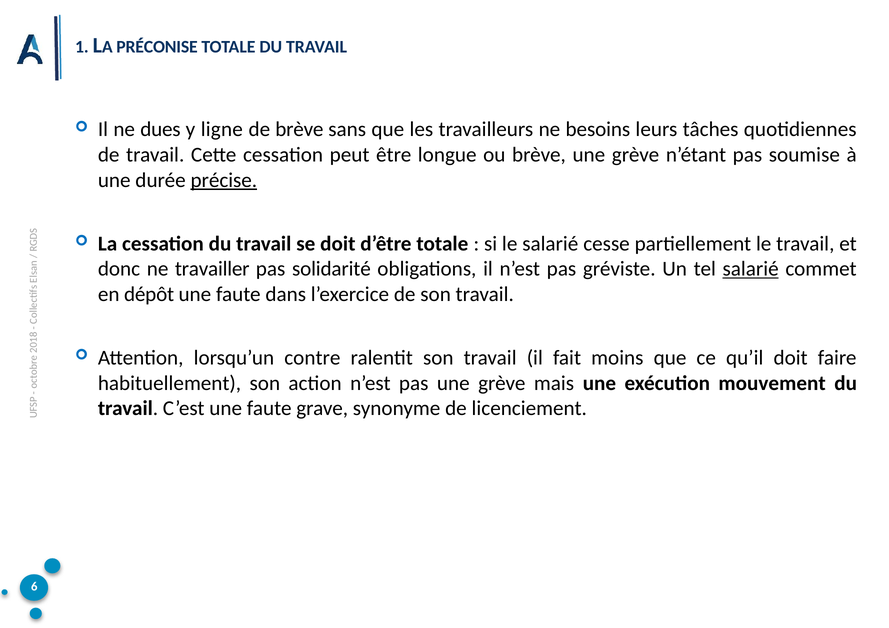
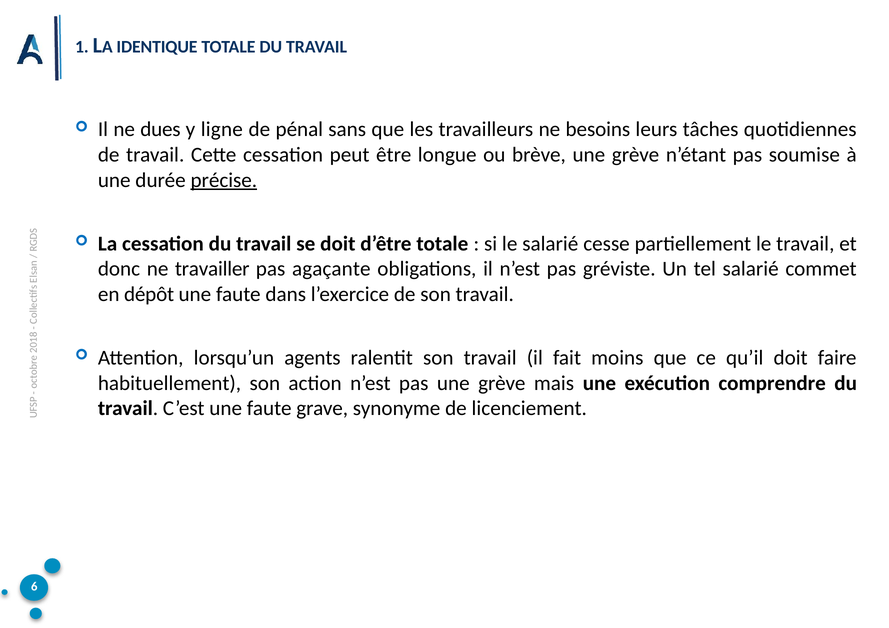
PRÉCONISE: PRÉCONISE -> IDENTIQUE (157, 47)
de brève: brève -> pénal (299, 130)
solidarité: solidarité -> agaçante (331, 269)
salarié underline: present -> none (751, 269)
contre: contre -> agents (312, 358)
mouvement: mouvement -> comprendre (772, 383)
